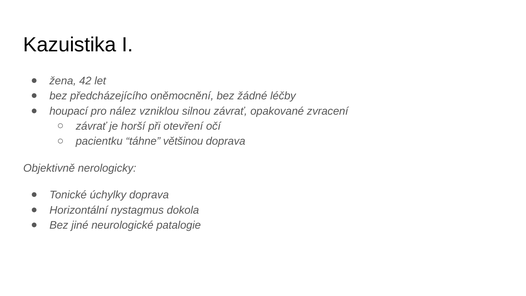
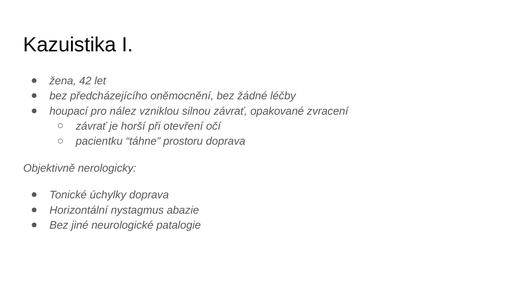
většinou: většinou -> prostoru (183, 141)
dokola: dokola -> abazie (183, 210)
